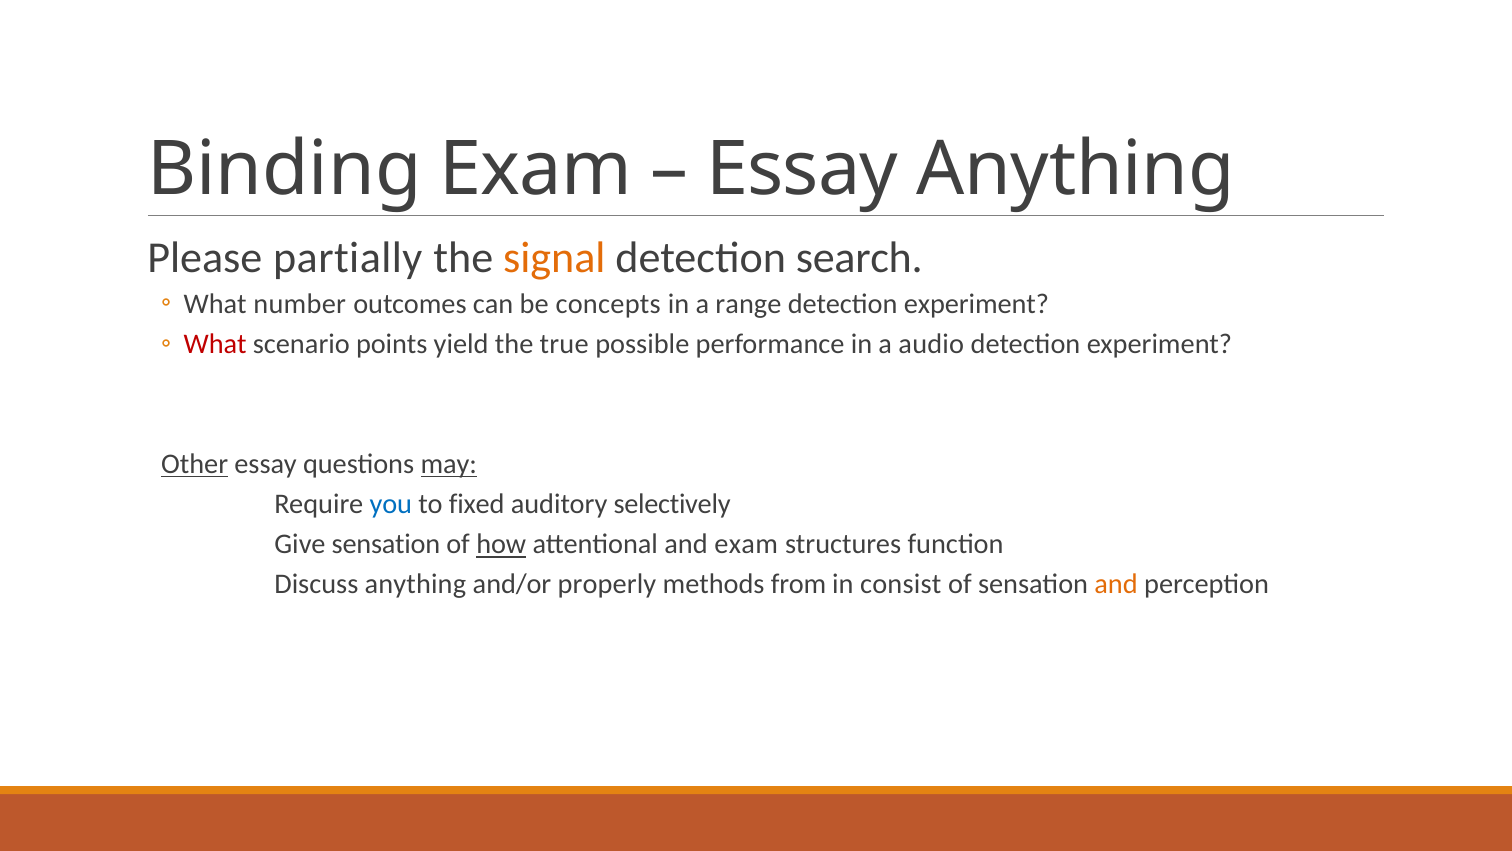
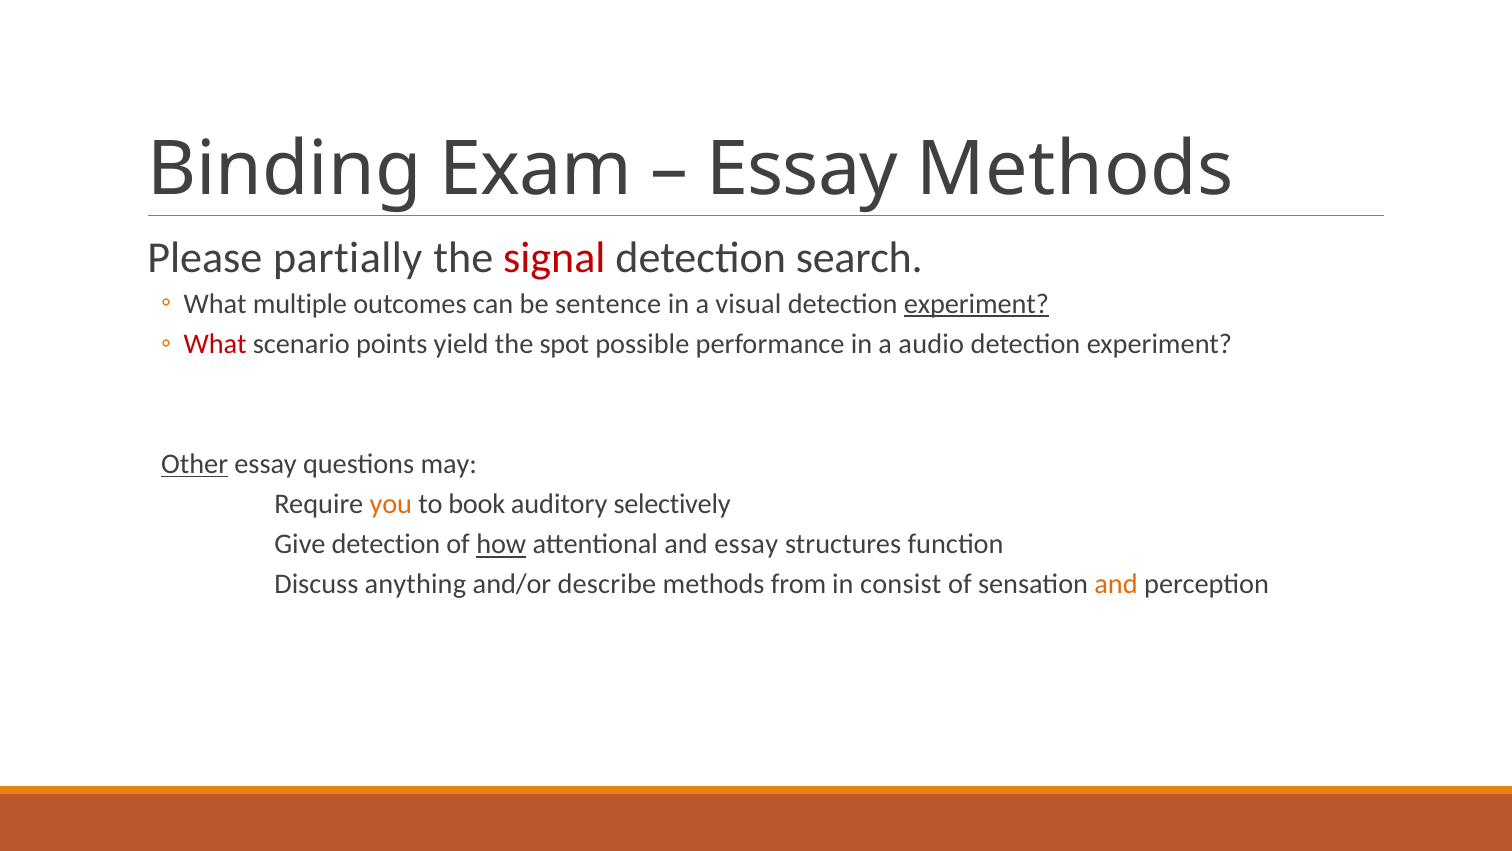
Essay Anything: Anything -> Methods (1075, 169)
signal colour: orange -> red (554, 258)
number: number -> multiple (300, 304)
concepts: concepts -> sentence (608, 304)
range: range -> visual (748, 304)
experiment underline: none -> present (976, 304)
true: true -> spot (564, 344)
may underline: present -> none (449, 464)
you colour: blue -> orange (391, 504)
fixed: fixed -> book (477, 504)
Give sensation: sensation -> detection (386, 544)
and exam: exam -> essay (746, 544)
properly: properly -> describe (607, 584)
